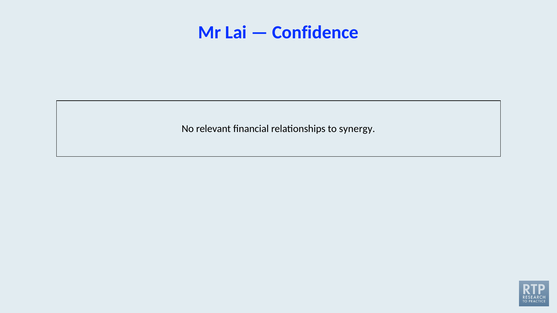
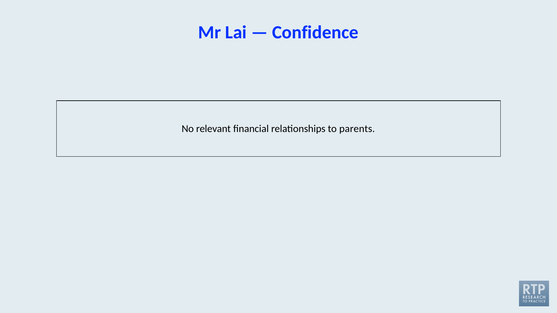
synergy: synergy -> parents (357, 129)
